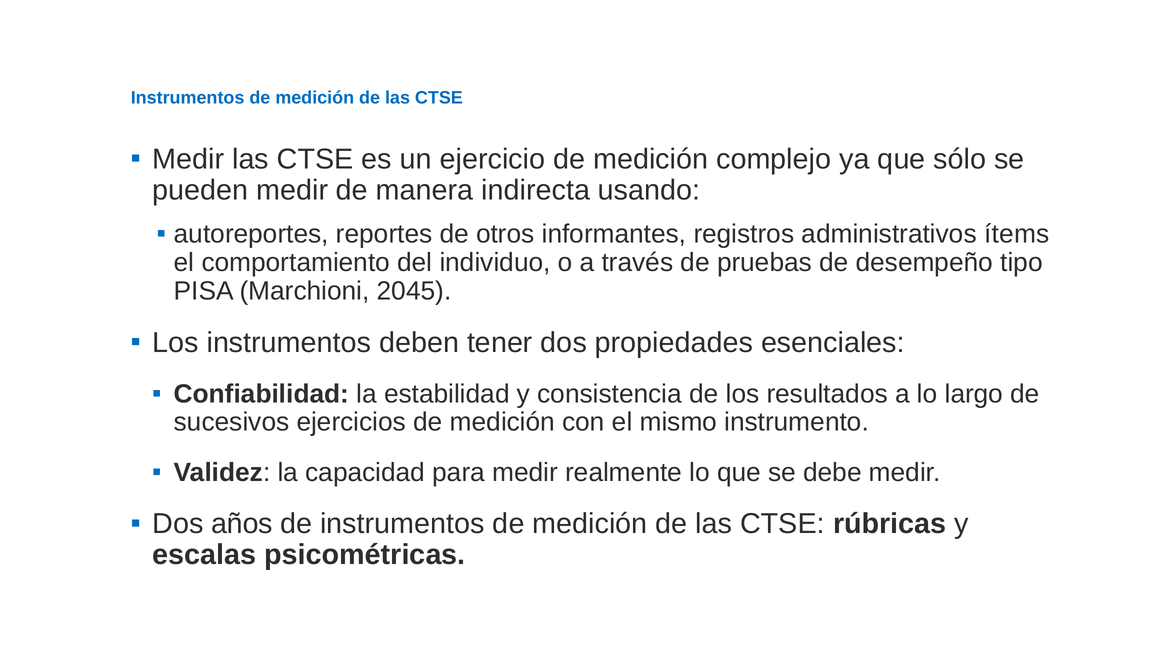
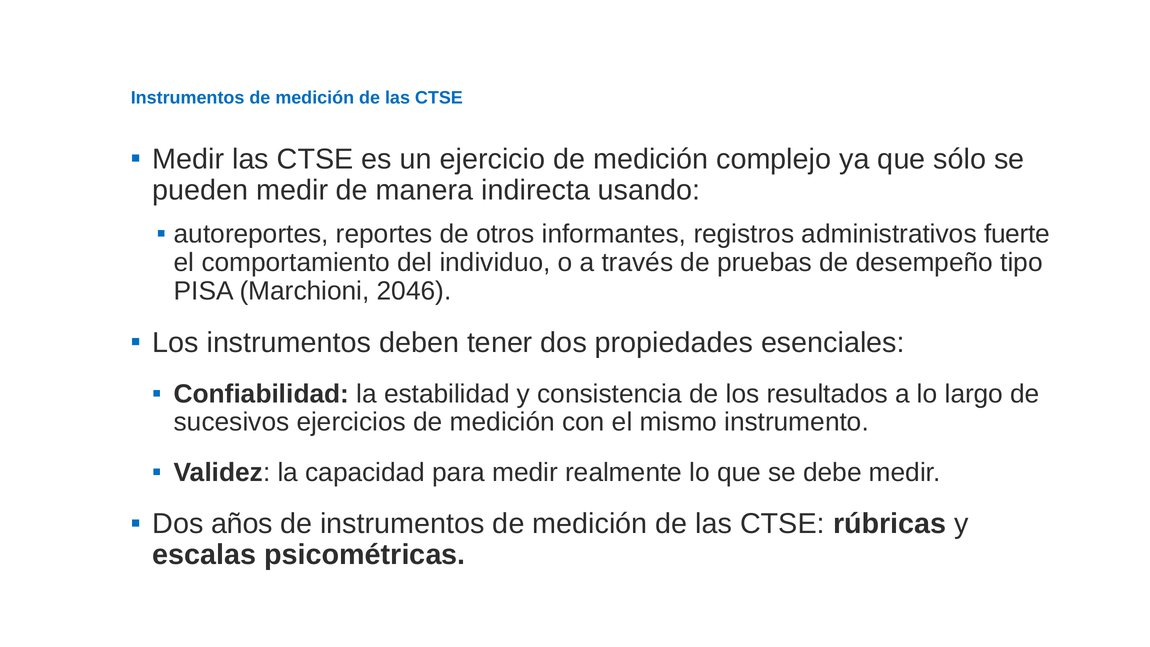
ítems: ítems -> fuerte (1017, 234)
2045: 2045 -> 2046 (414, 291)
